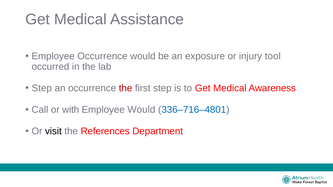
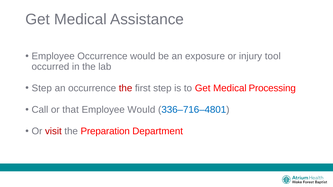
Awareness: Awareness -> Processing (272, 88)
with: with -> that (71, 110)
visit colour: black -> red (53, 131)
References: References -> Preparation (105, 131)
